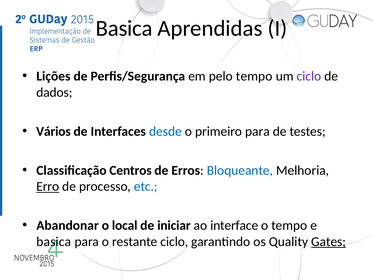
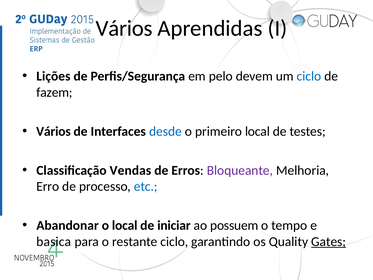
Basica: Basica -> Vários (124, 28)
pelo tempo: tempo -> devem (254, 76)
ciclo colour: purple -> blue (309, 76)
dados: dados -> fazem (54, 92)
primeiro para: para -> local (257, 131)
Centros: Centros -> Vendas (130, 170)
Bloqueante colour: blue -> purple (240, 170)
Erro underline: present -> none (48, 186)
interface: interface -> possuem (234, 225)
